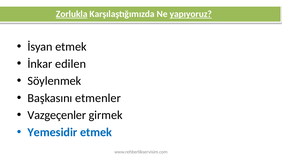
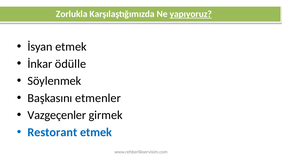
Zorlukla underline: present -> none (72, 14)
edilen: edilen -> ödülle (71, 64)
Yemesidir: Yemesidir -> Restorant (52, 132)
